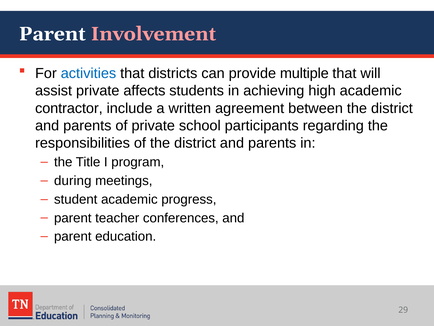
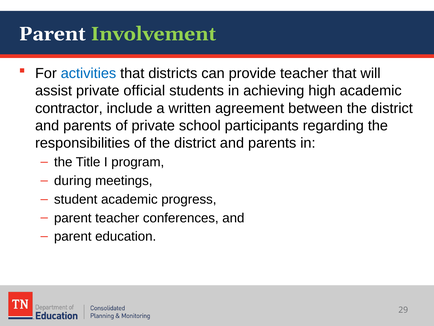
Involvement colour: pink -> light green (154, 34)
provide multiple: multiple -> teacher (304, 73)
affects: affects -> official (144, 91)
